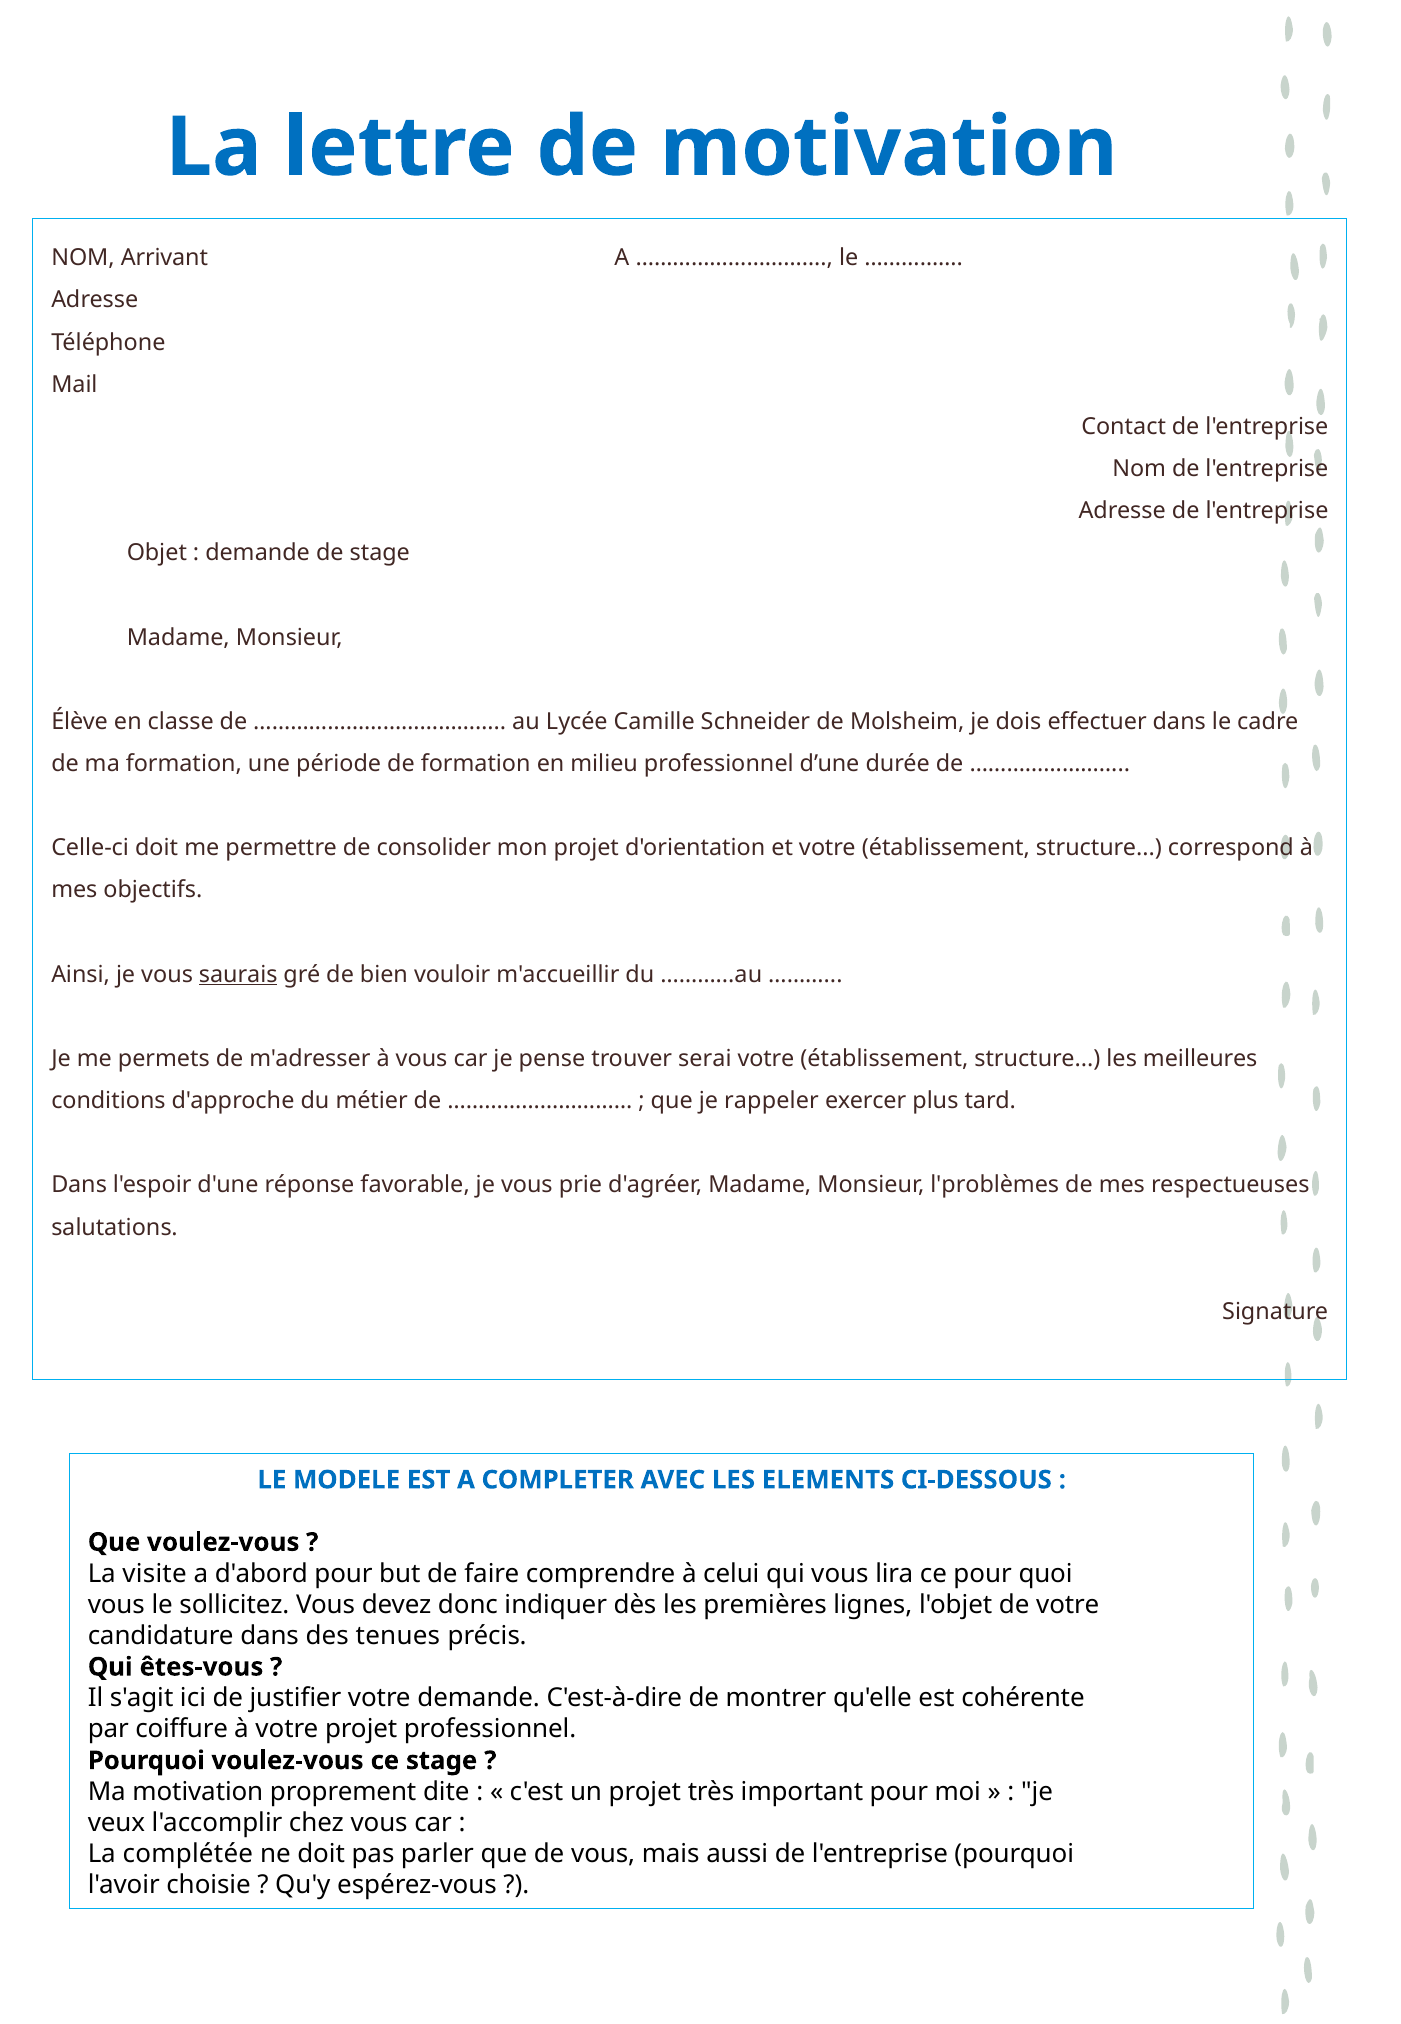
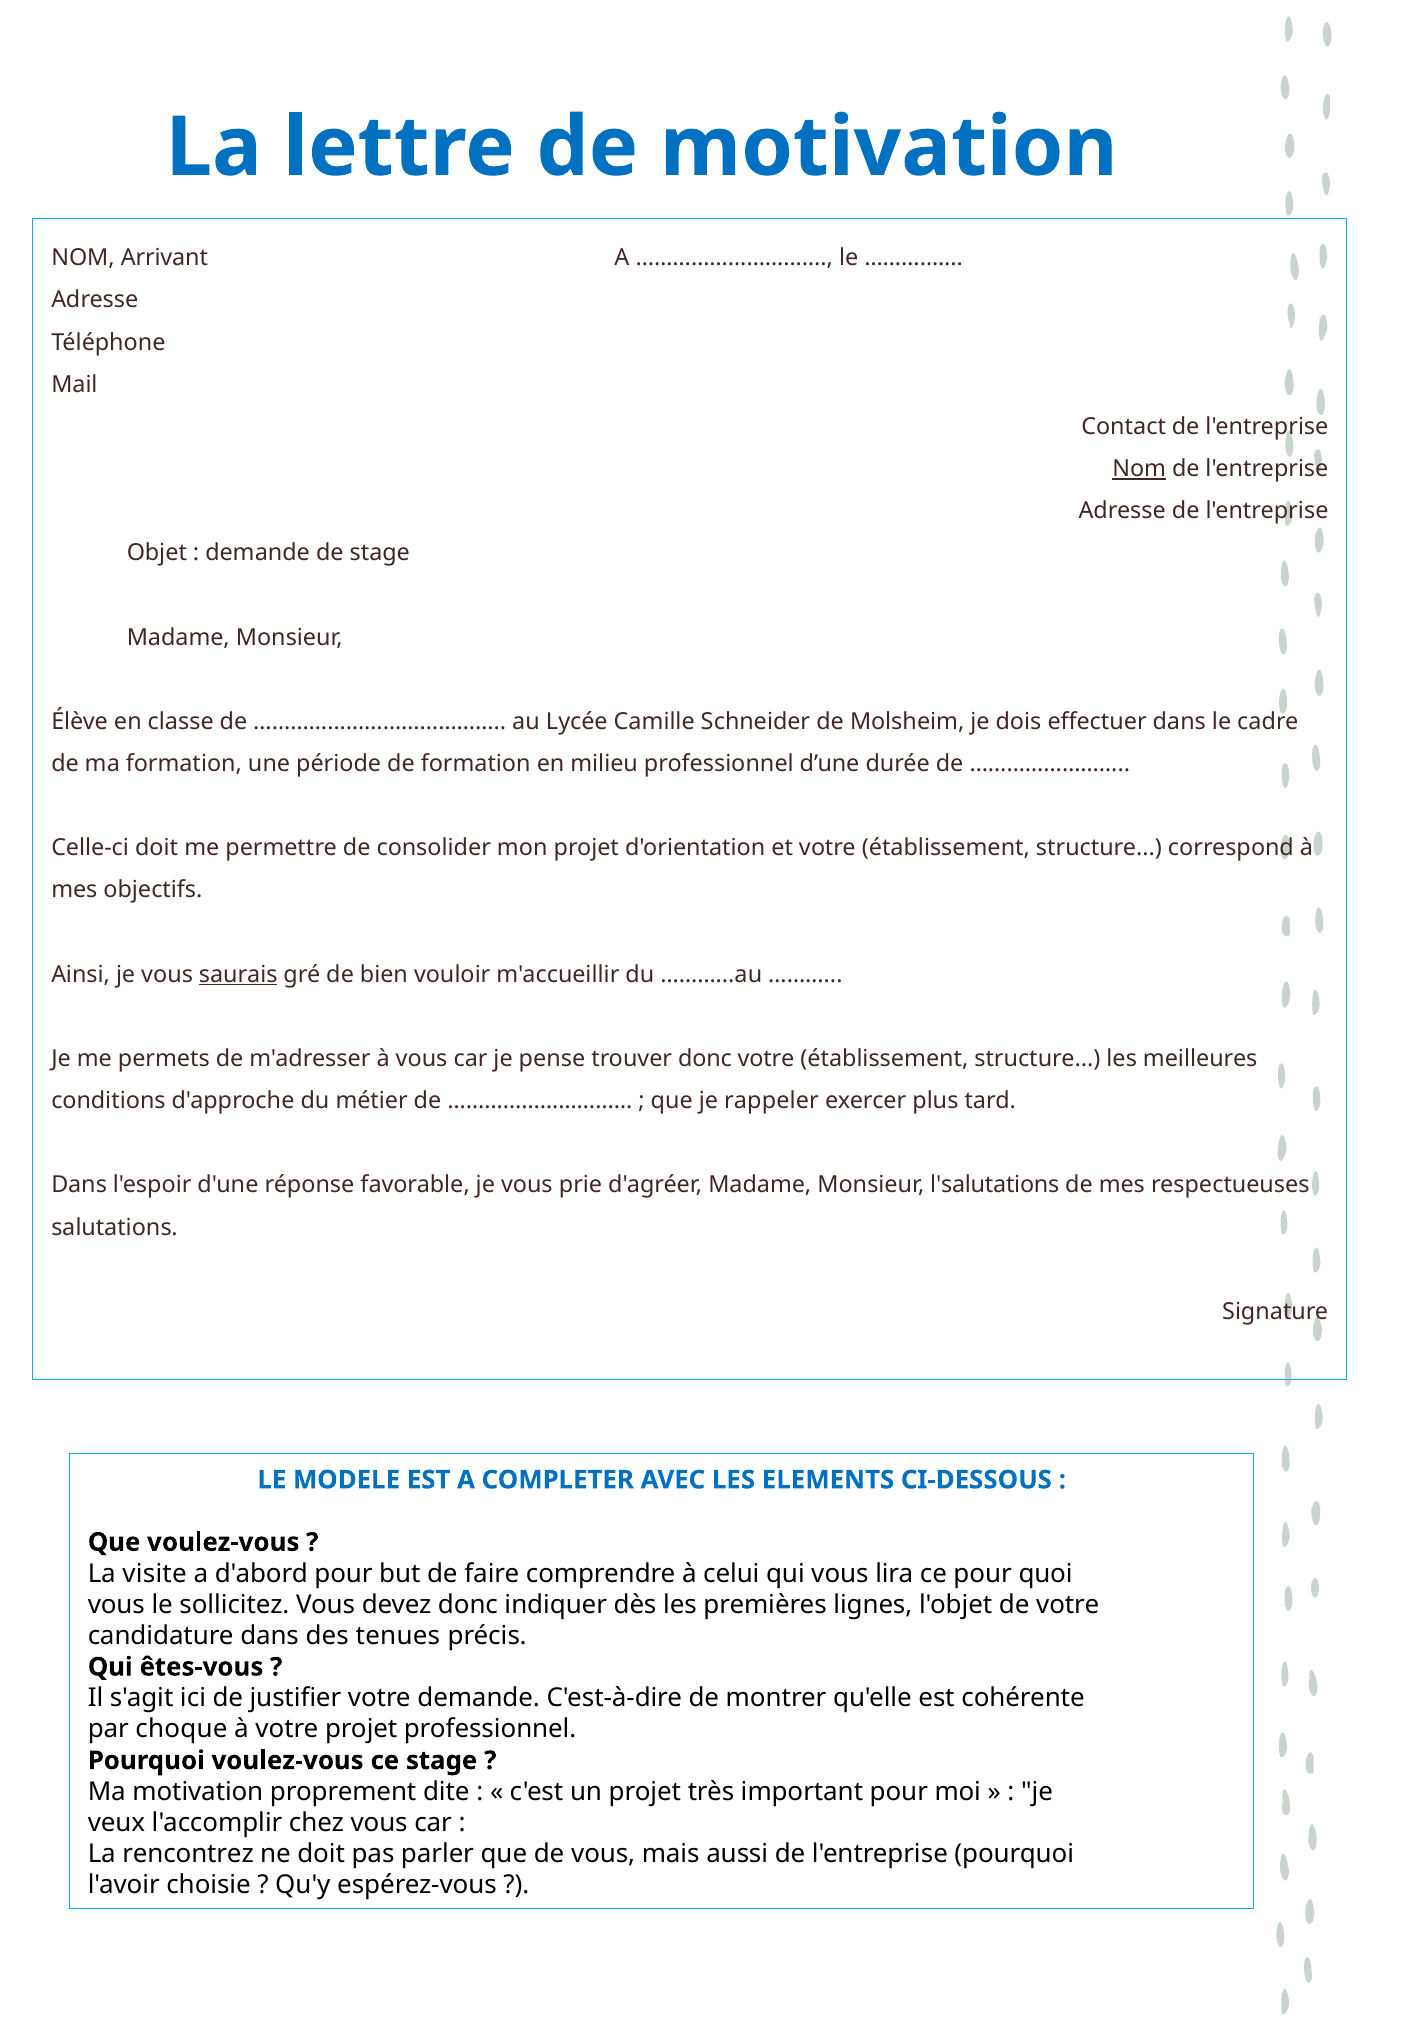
Nom underline: none -> present (1139, 469)
trouver serai: serai -> donc (705, 1059)
l'problèmes: l'problèmes -> l'salutations (995, 1185)
coiffure: coiffure -> choque (181, 1729)
complétée: complétée -> rencontrez (188, 1854)
